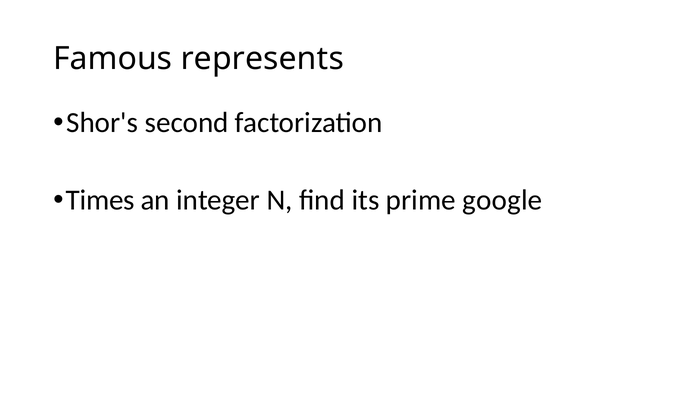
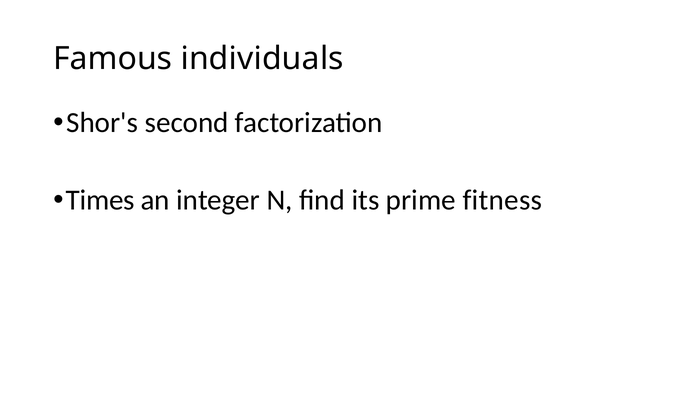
represents: represents -> individuals (262, 59)
google: google -> fitness (502, 200)
